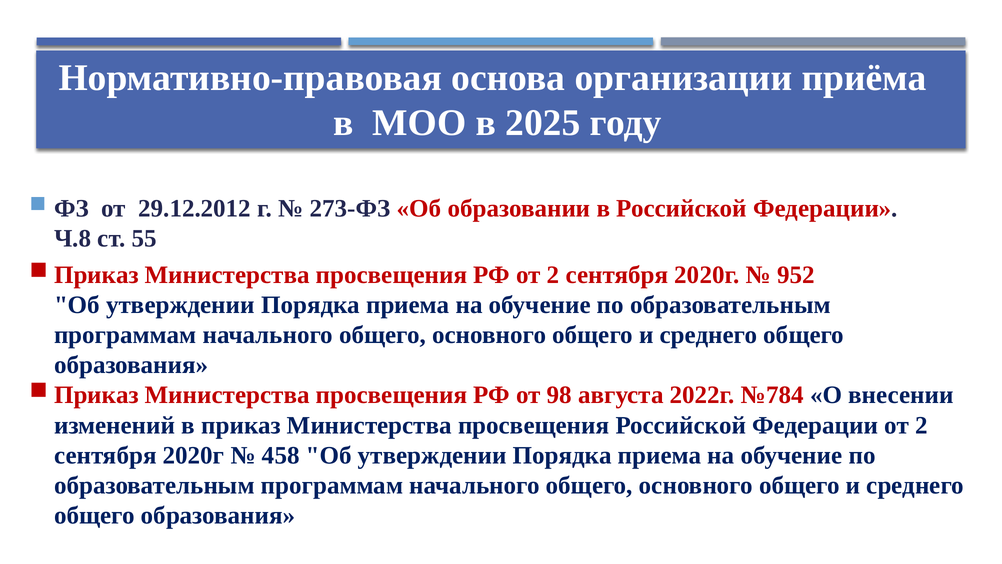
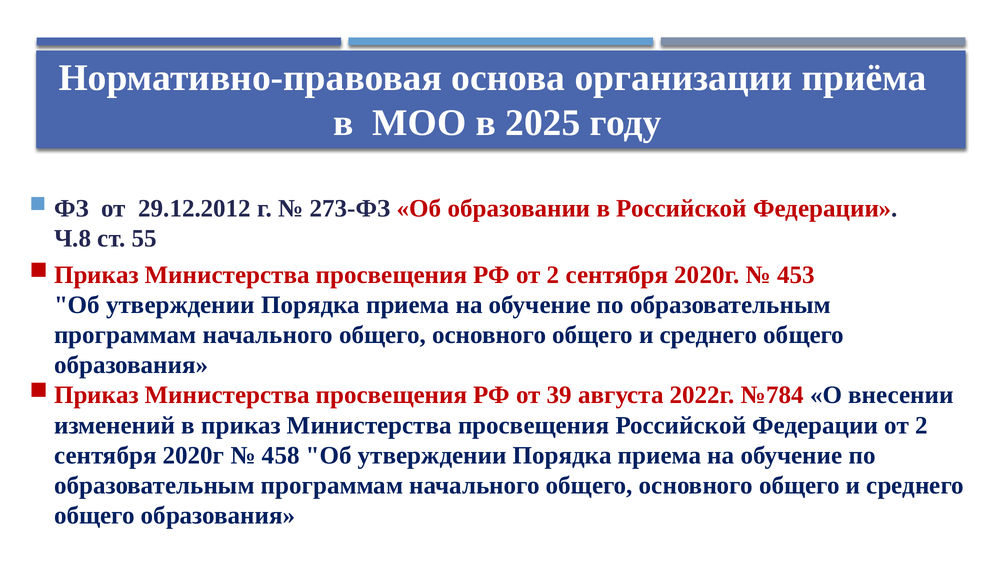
952: 952 -> 453 (796, 275)
98: 98 -> 39 (559, 395)
